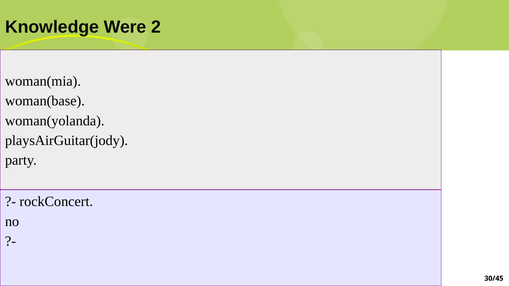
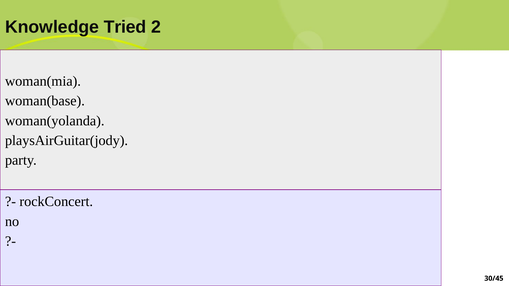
Were: Were -> Tried (125, 27)
